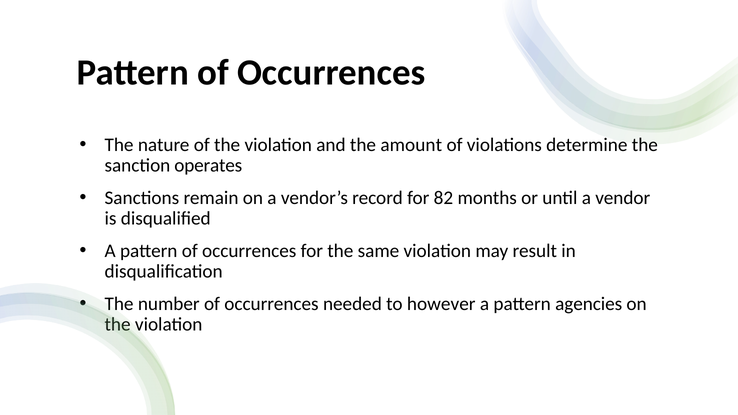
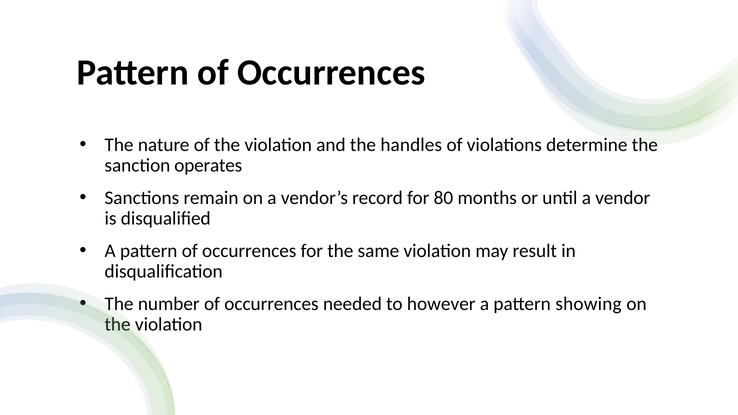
amount: amount -> handles (411, 145)
82: 82 -> 80 (443, 198)
agencies: agencies -> showing (589, 304)
